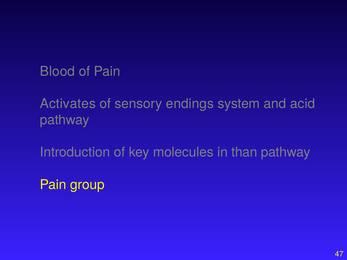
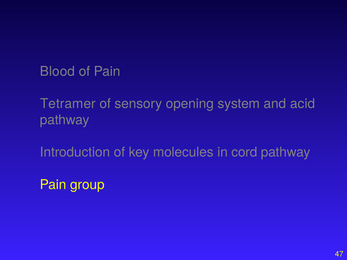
Activates: Activates -> Tetramer (68, 104)
endings: endings -> opening (190, 104)
than: than -> cord (244, 152)
